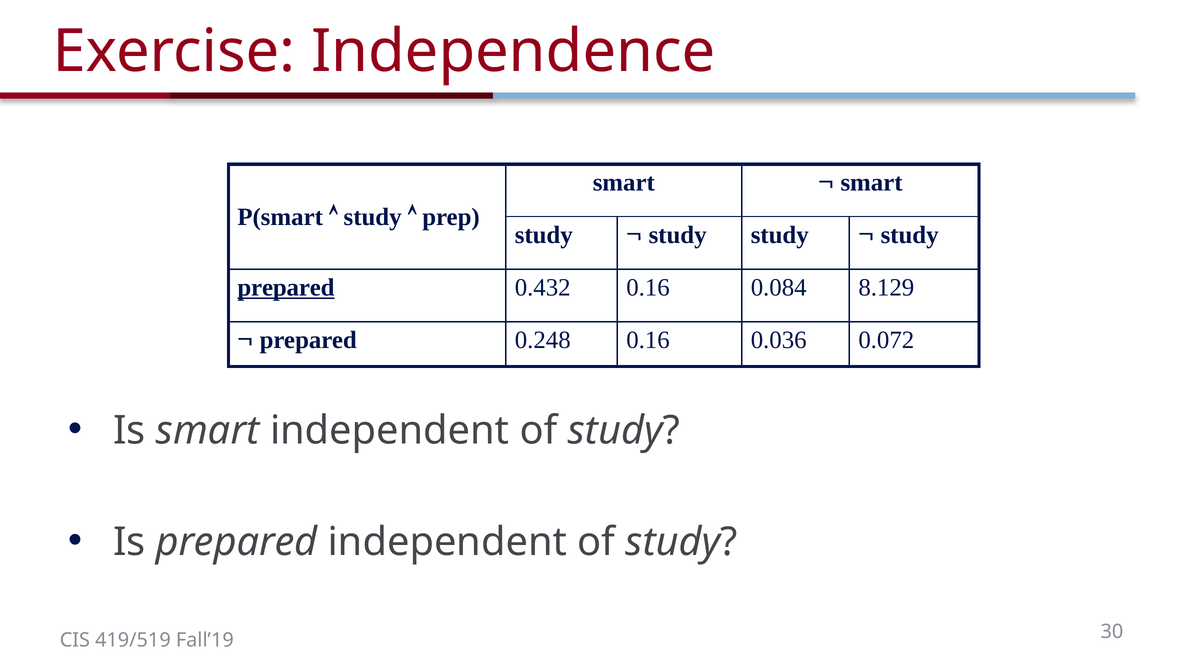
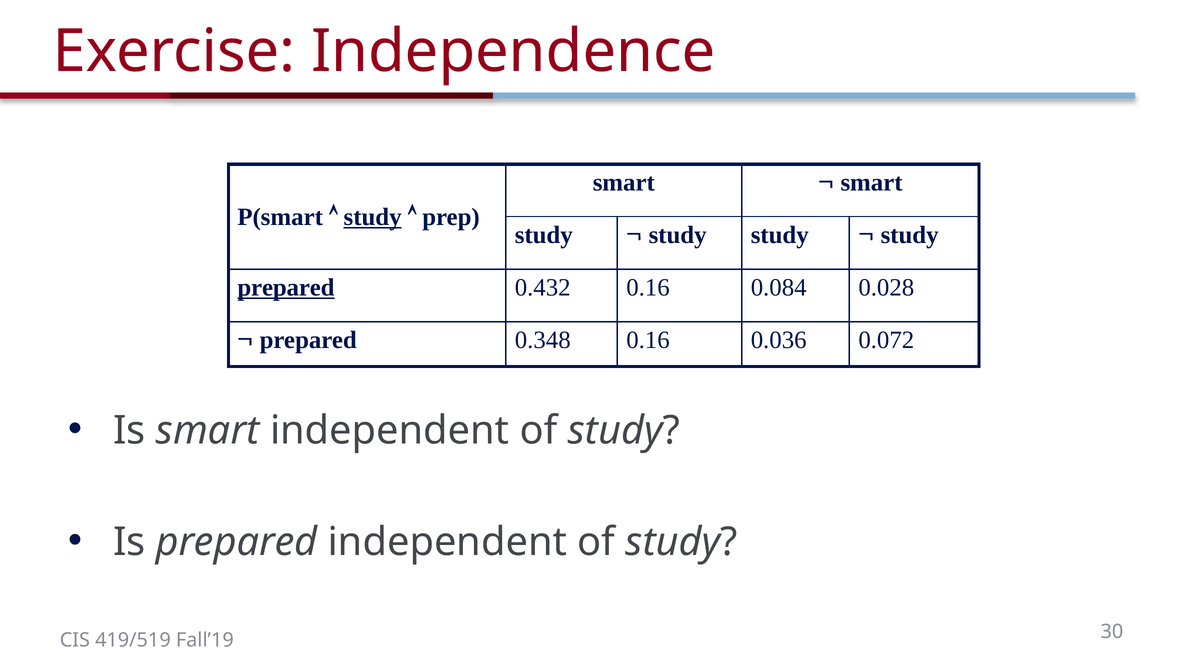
study underline: none -> present (373, 217)
8.129: 8.129 -> 0.028 (886, 288)
0.248: 0.248 -> 0.348 (543, 340)
